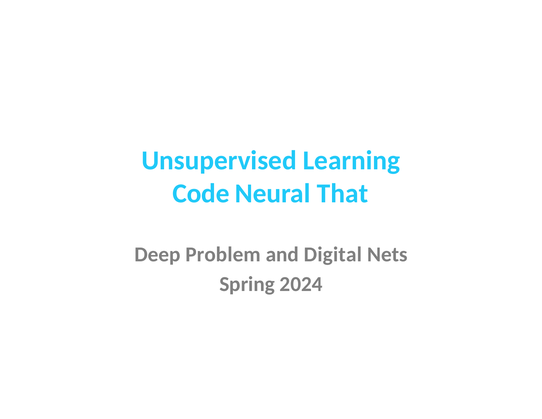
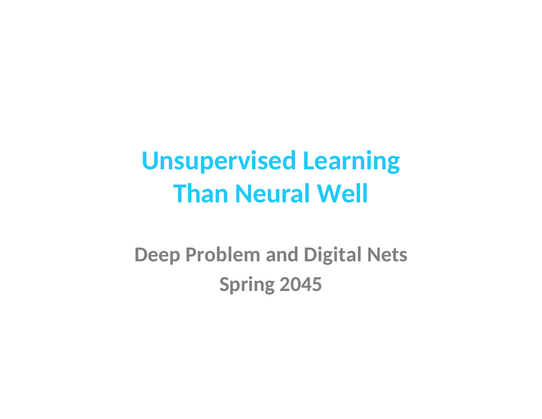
Code: Code -> Than (201, 193)
That: That -> Well (343, 193)
2024: 2024 -> 2045 (301, 284)
